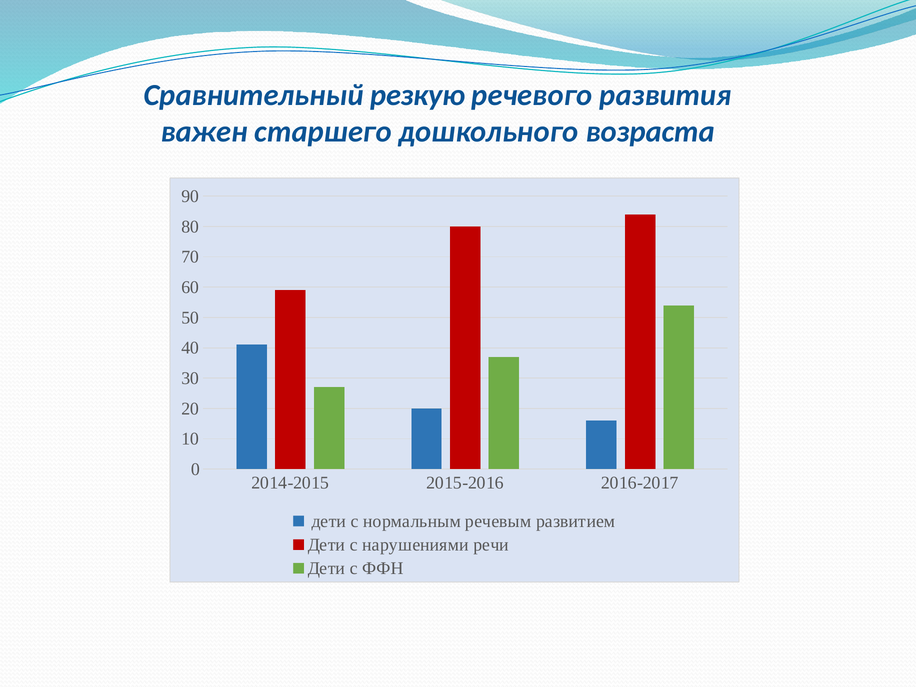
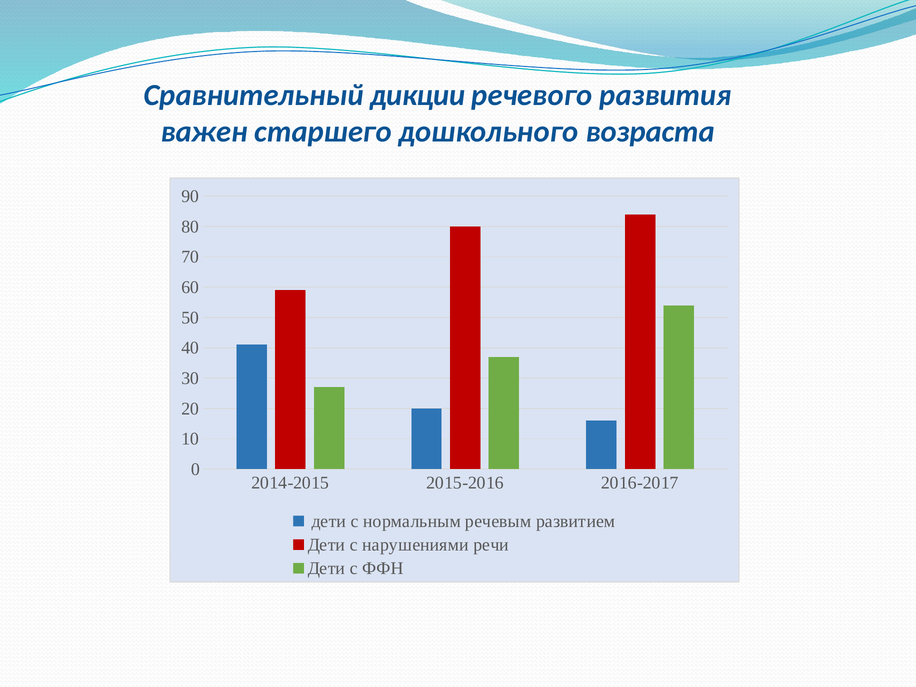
резкую: резкую -> дикции (418, 95)
